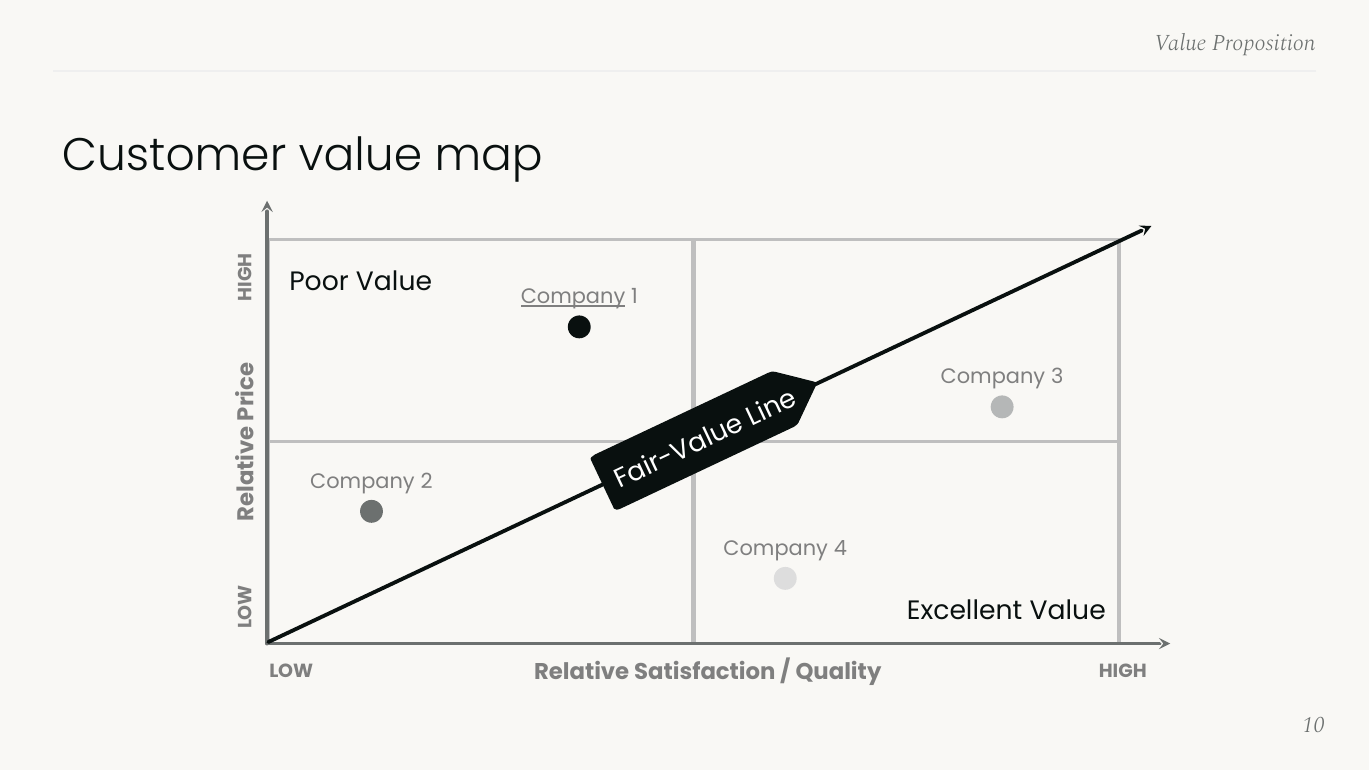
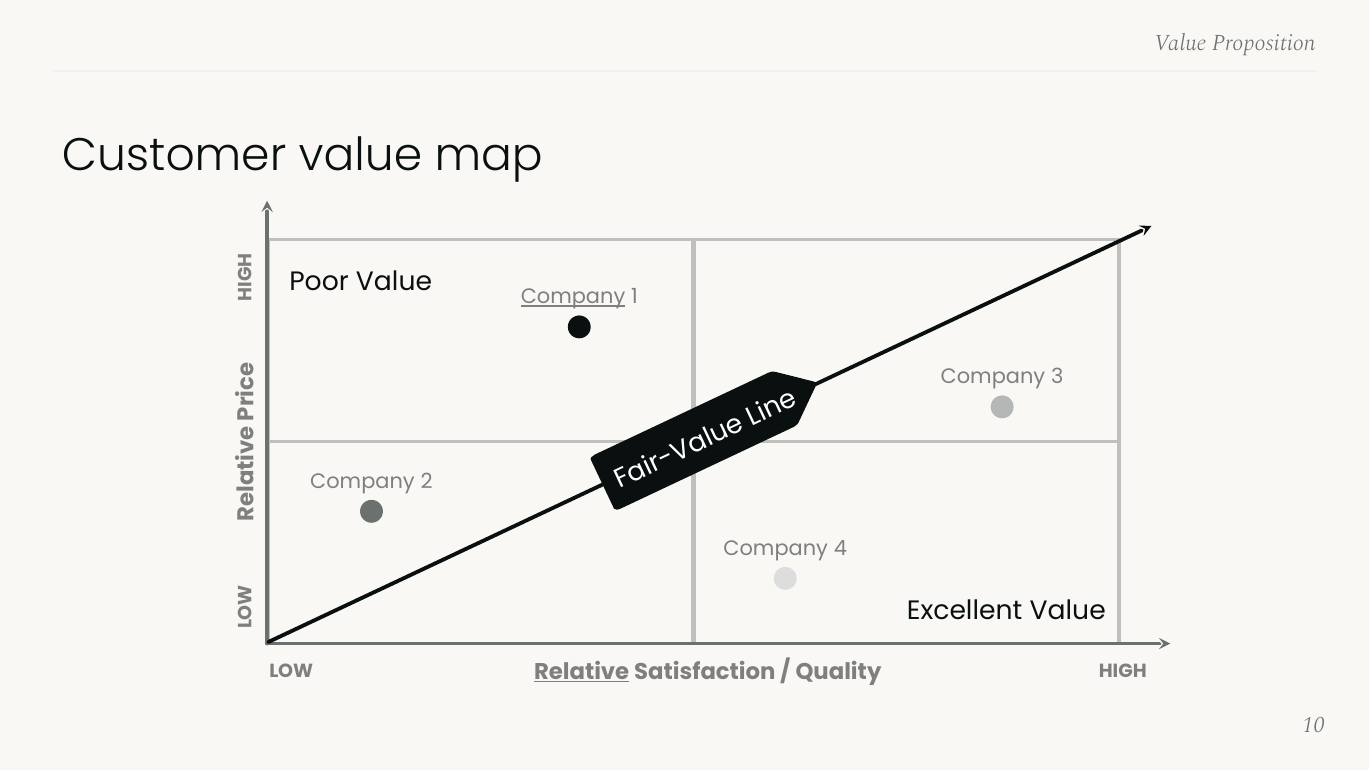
Relative underline: none -> present (582, 672)
